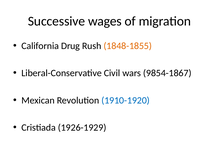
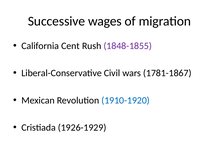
Drug: Drug -> Cent (70, 46)
1848-1855 colour: orange -> purple (128, 46)
9854-1867: 9854-1867 -> 1781-1867 (167, 73)
